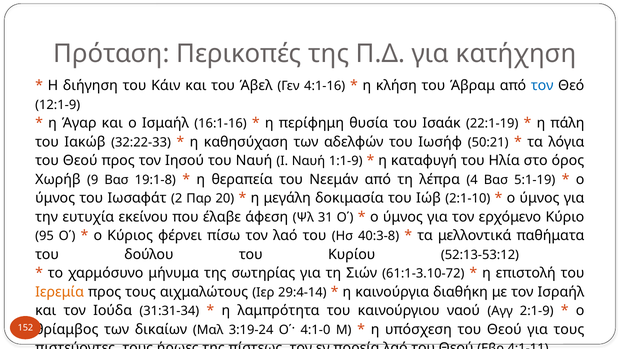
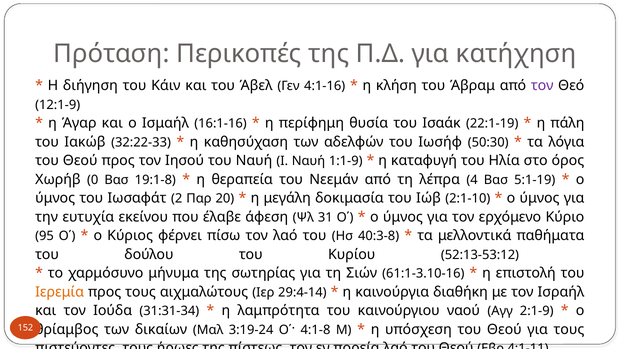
τον colour: blue -> purple (542, 86)
50:21: 50:21 -> 50:30 (488, 142)
9: 9 -> 0 (93, 180)
61:1-3.10-72: 61:1-3.10-72 -> 61:1-3.10-16 (423, 273)
4:1-0: 4:1-0 -> 4:1-8 (316, 330)
